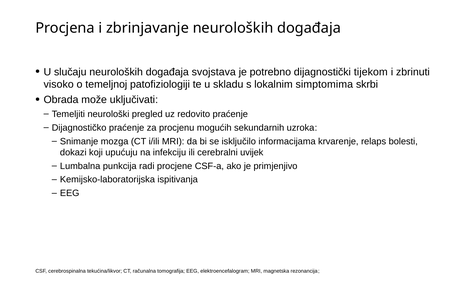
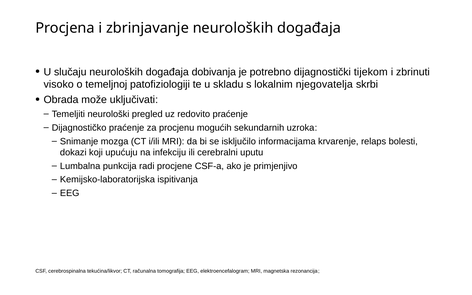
svojstava: svojstava -> dobivanja (214, 72)
simptomima: simptomima -> njegovatelja (324, 85)
uvijek: uvijek -> uputu (252, 152)
